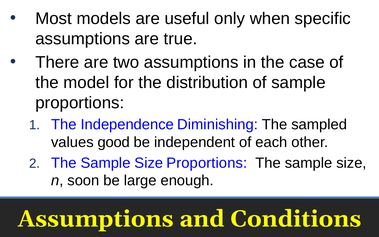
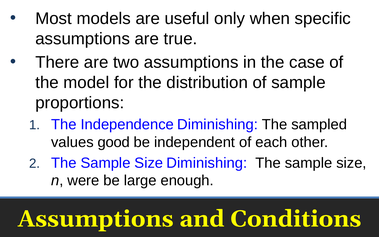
Size Proportions: Proportions -> Diminishing (207, 163)
soon: soon -> were (83, 181)
